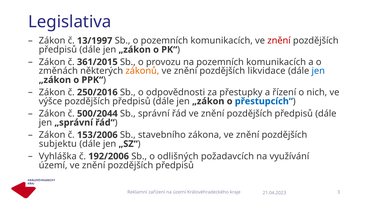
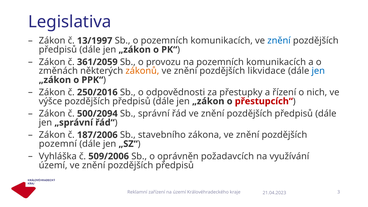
znění colour: red -> blue (279, 41)
361/2015: 361/2015 -> 361/2059 (97, 62)
přestupcích“ colour: blue -> red (264, 101)
500/2044: 500/2044 -> 500/2094 (97, 114)
153/2006: 153/2006 -> 187/2006 (97, 135)
subjektu: subjektu -> pozemní (58, 144)
192/2006: 192/2006 -> 509/2006 (109, 156)
odlišných: odlišných -> oprávněn (178, 156)
